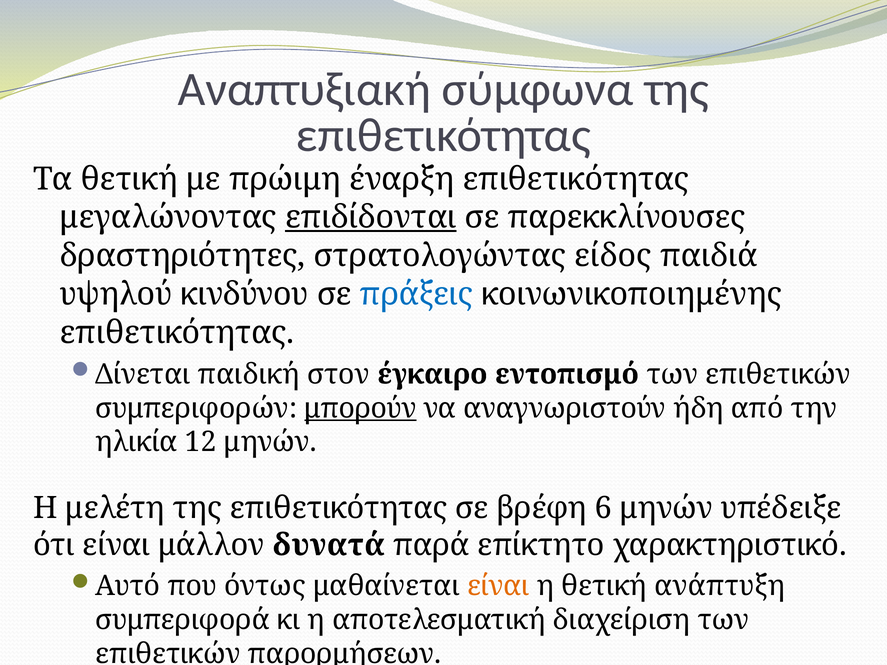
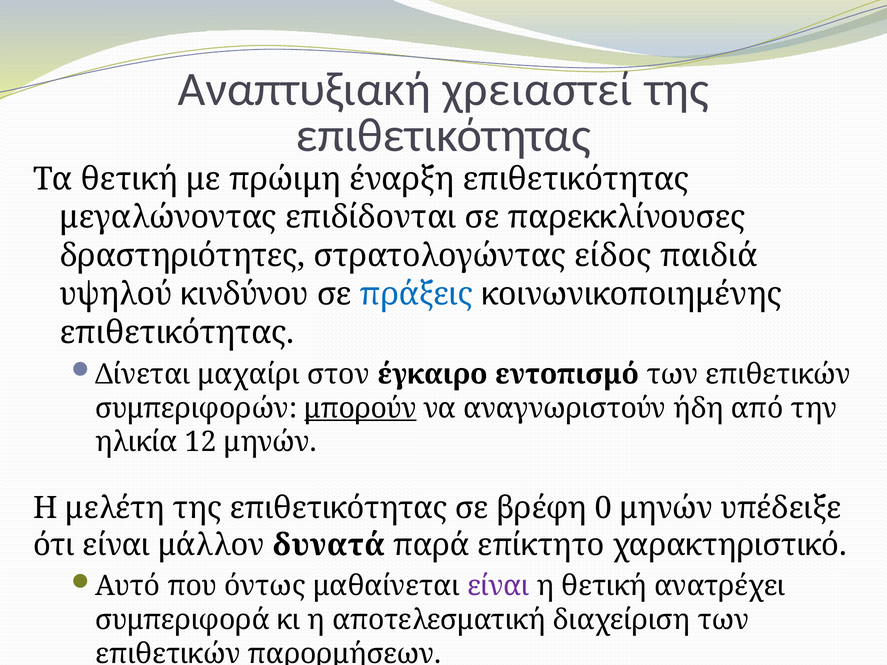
σύμφωνα: σύμφωνα -> χρειαστεί (538, 89)
επιδίδονται underline: present -> none (371, 218)
παιδική: παιδική -> μαχαίρι (249, 374)
6: 6 -> 0 (603, 508)
είναι colour: orange -> purple (498, 586)
ανάπτυξη: ανάπτυξη -> ανατρέχει (720, 586)
